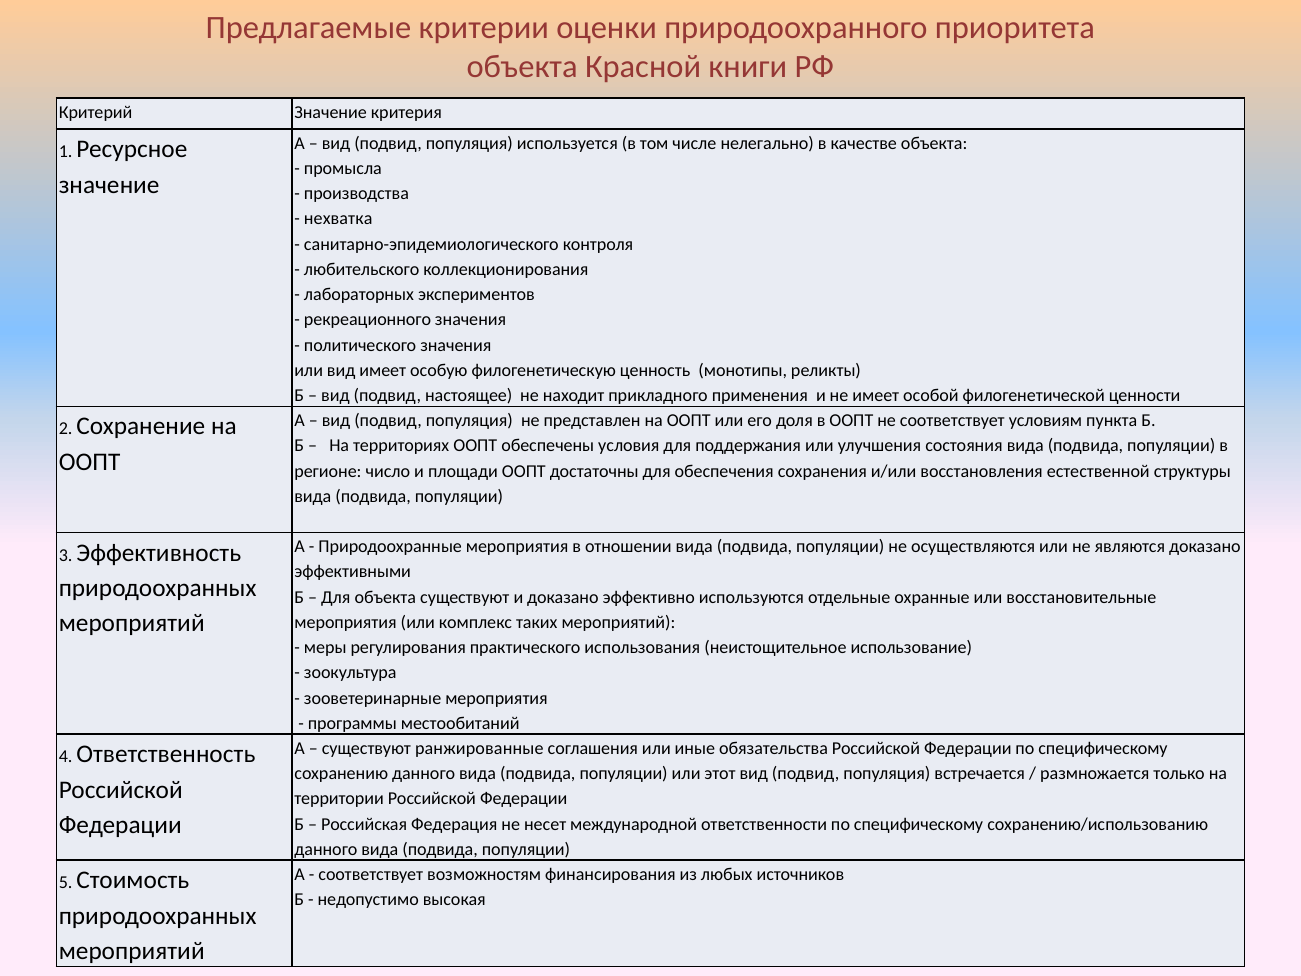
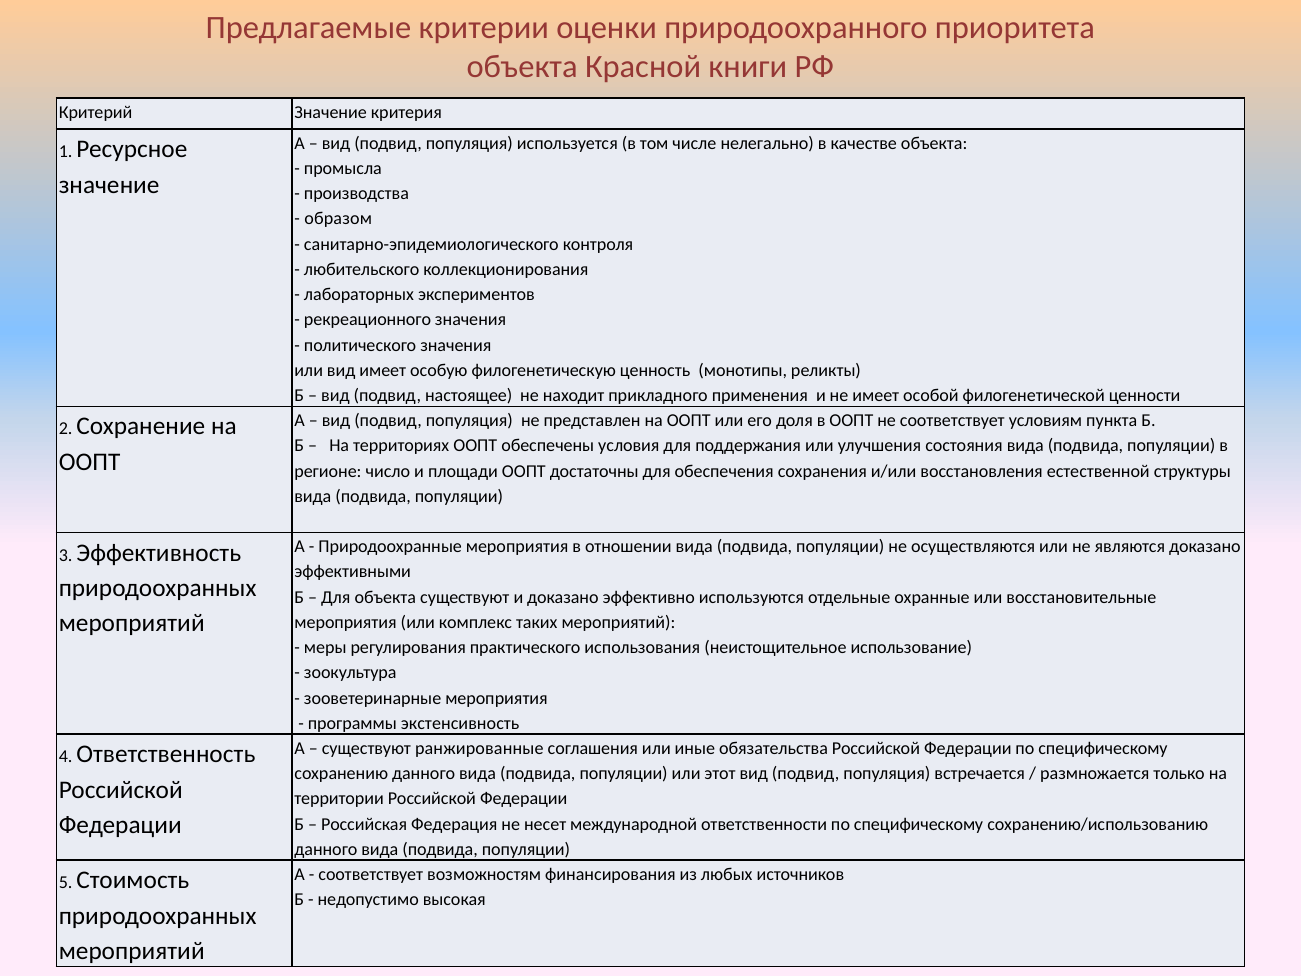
нехватка: нехватка -> образом (338, 219)
местообитаний: местообитаний -> экстенсивность (460, 723)
